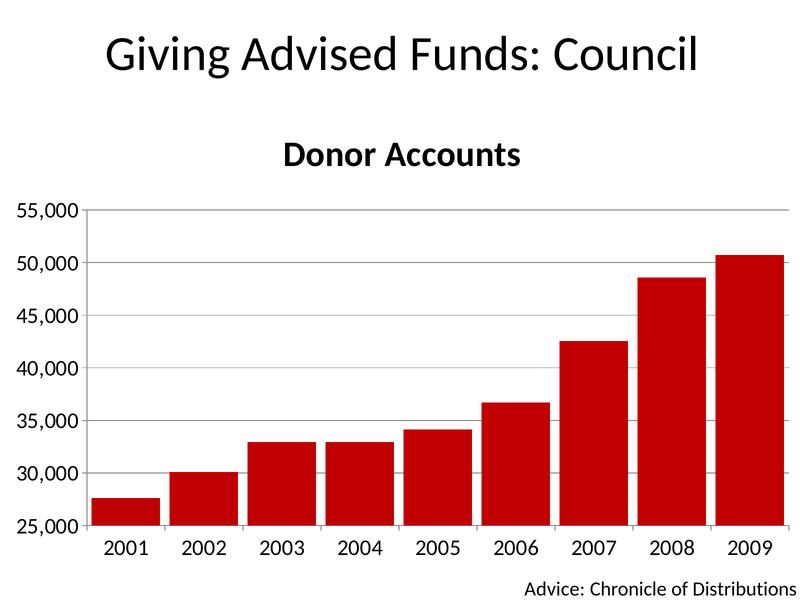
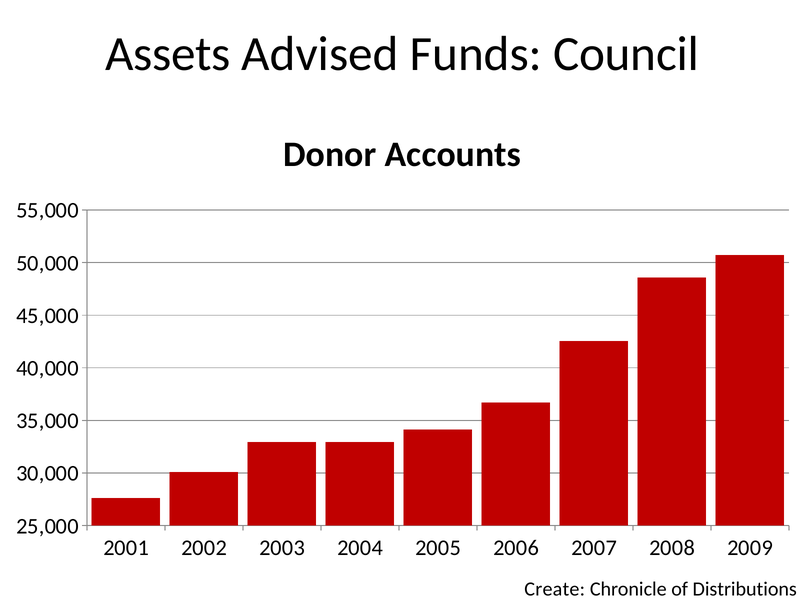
Giving: Giving -> Assets (168, 54)
Advice: Advice -> Create (555, 589)
